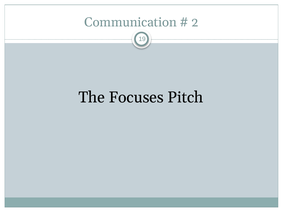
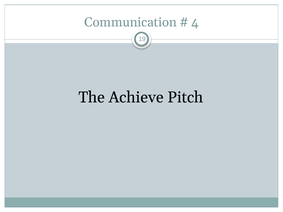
2: 2 -> 4 (195, 22)
Focuses: Focuses -> Achieve (136, 97)
